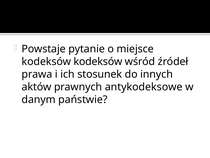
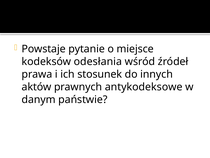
kodeksów kodeksów: kodeksów -> odesłania (98, 61)
